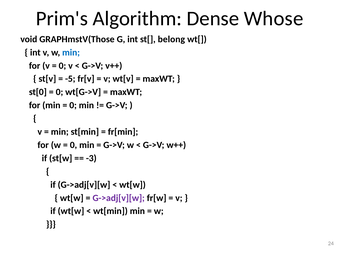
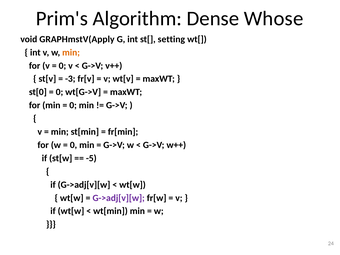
GRAPHmstV(Those: GRAPHmstV(Those -> GRAPHmstV(Apply (77, 39)
belong: belong -> setting (171, 39)
min colour: blue -> orange (71, 52)
-5: -5 -> -3 (70, 79)
-3: -3 -> -5 (91, 158)
